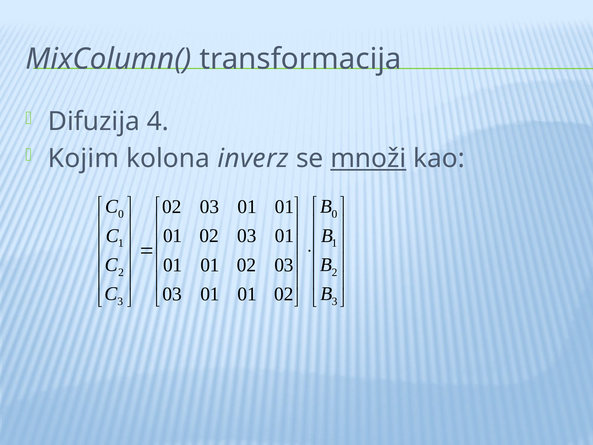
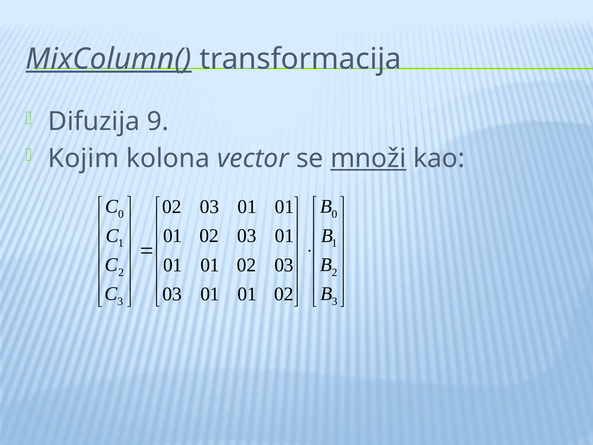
MixColumn( underline: none -> present (109, 59)
4: 4 -> 9 (158, 121)
inverz: inverz -> vector (253, 158)
